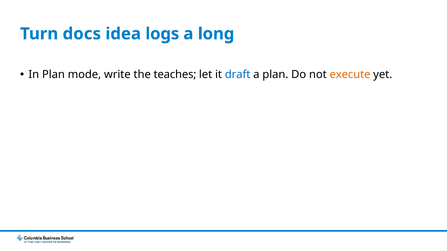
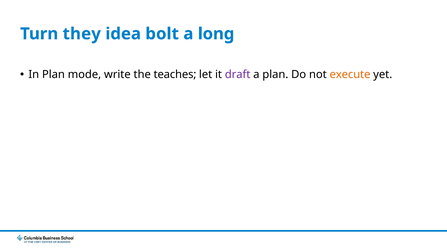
docs: docs -> they (82, 34)
logs: logs -> bolt (162, 34)
draft colour: blue -> purple (238, 75)
